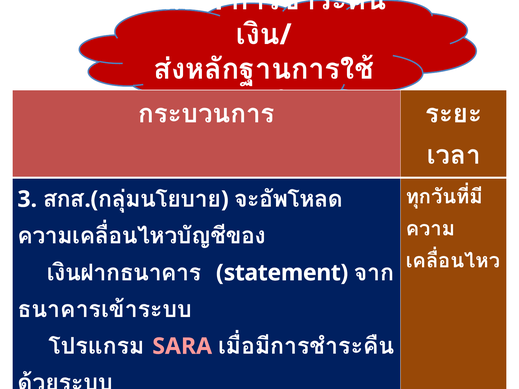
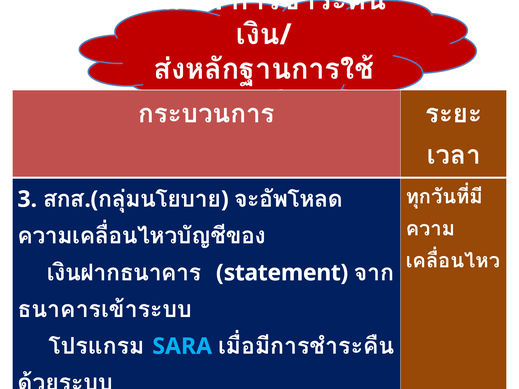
SARA colour: pink -> light blue (182, 346)
